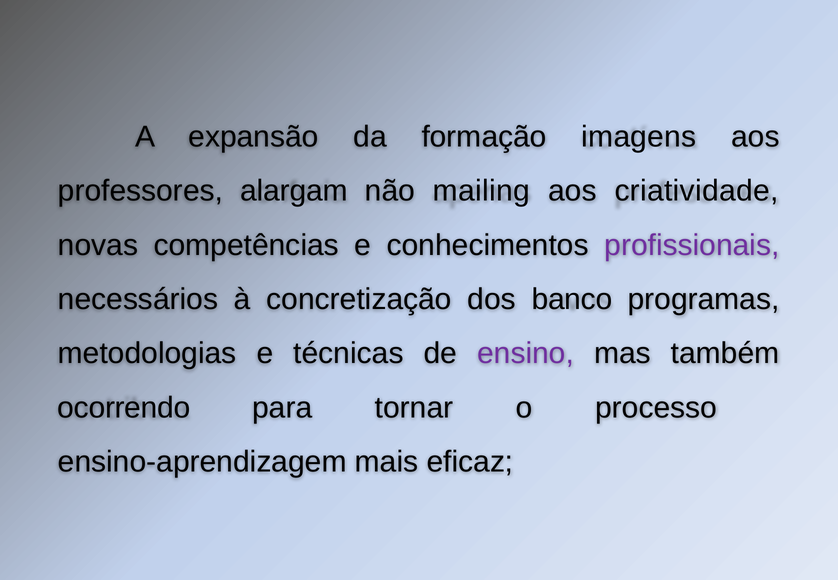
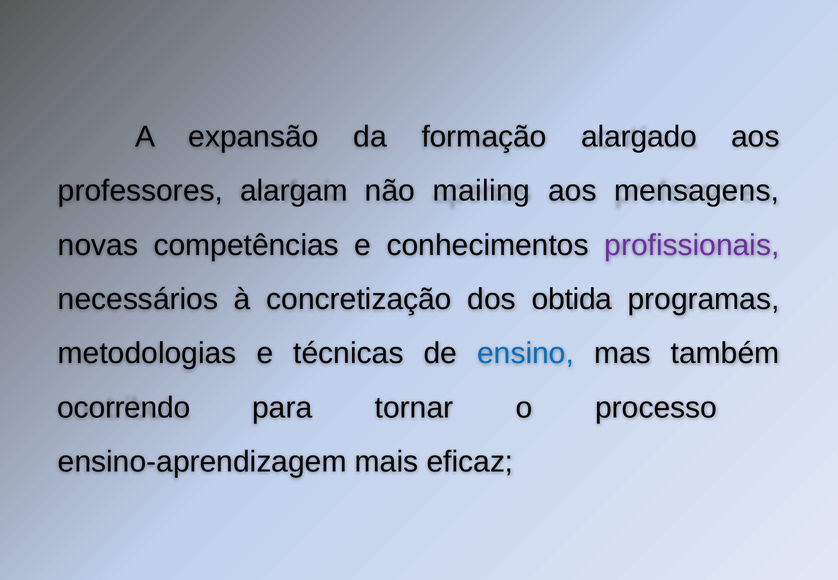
imagens: imagens -> alargado (639, 137)
criatividade: criatividade -> mensagens (697, 191)
banco: banco -> obtida (572, 299)
ensino colour: purple -> blue (526, 354)
